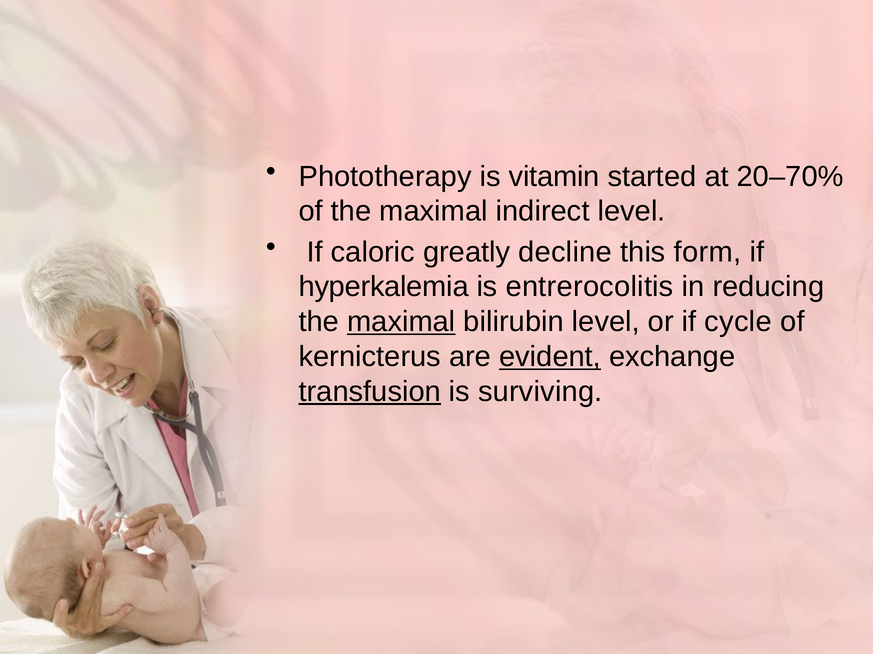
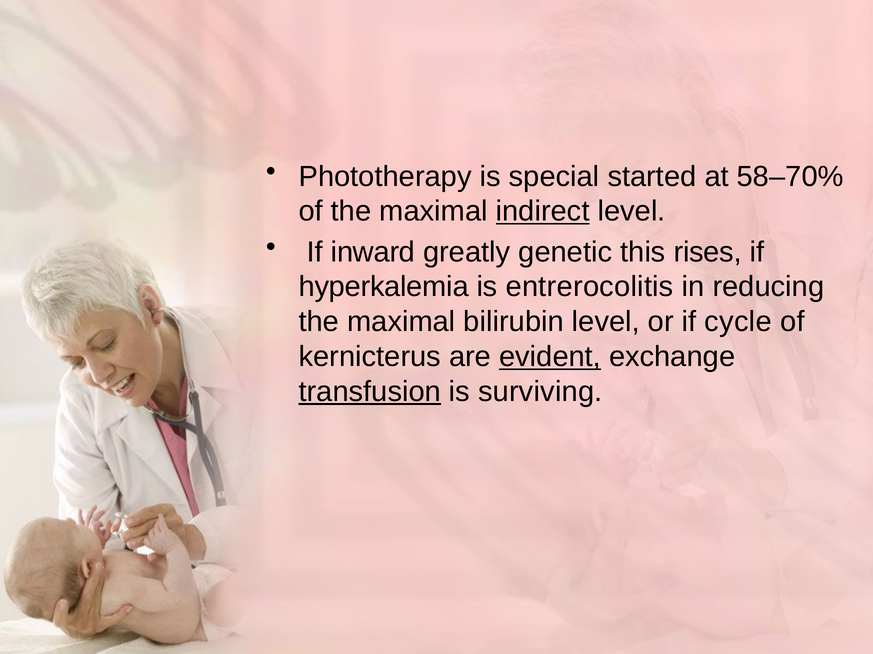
vitamin: vitamin -> special (554, 177)
20–70%: 20–70% -> 58–70% (790, 177)
indirect underline: none -> present (543, 212)
caloric: caloric -> inward (373, 252)
decline: decline -> genetic (565, 252)
form: form -> rises (708, 252)
maximal underline: present -> none (401, 322)
